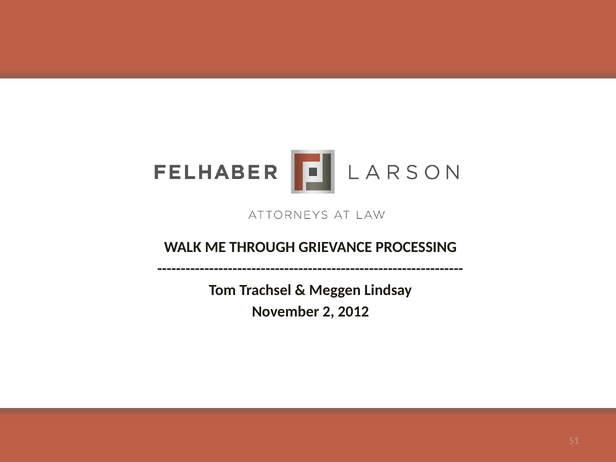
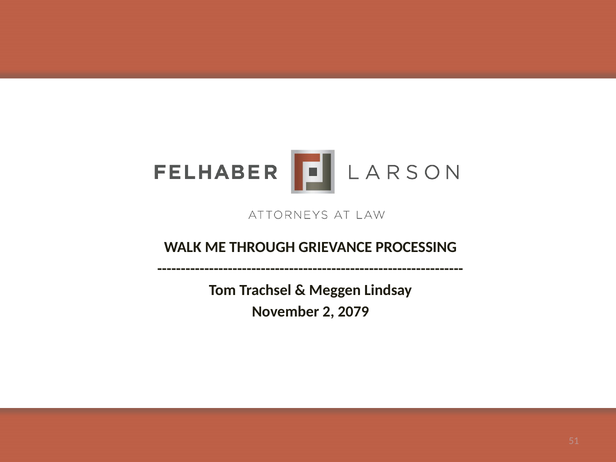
2012: 2012 -> 2079 (353, 312)
